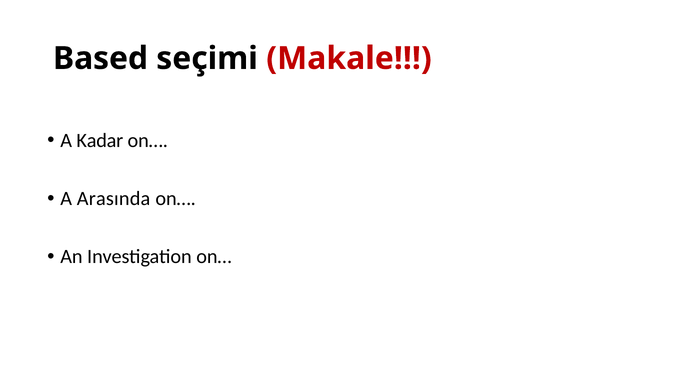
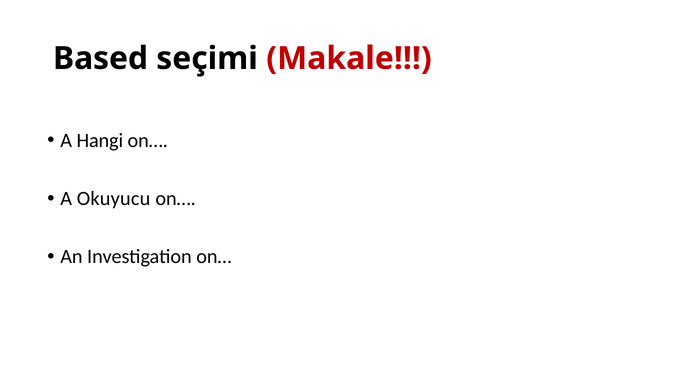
Kadar: Kadar -> Hangi (100, 140)
Arasında: Arasında -> Okuyucu (114, 199)
